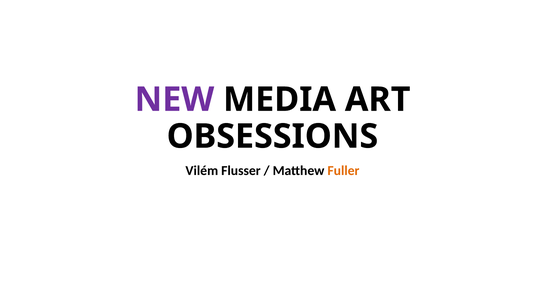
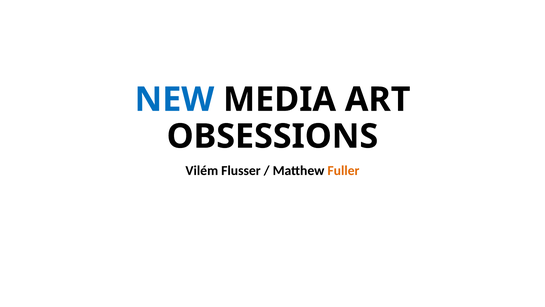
NEW colour: purple -> blue (174, 99)
